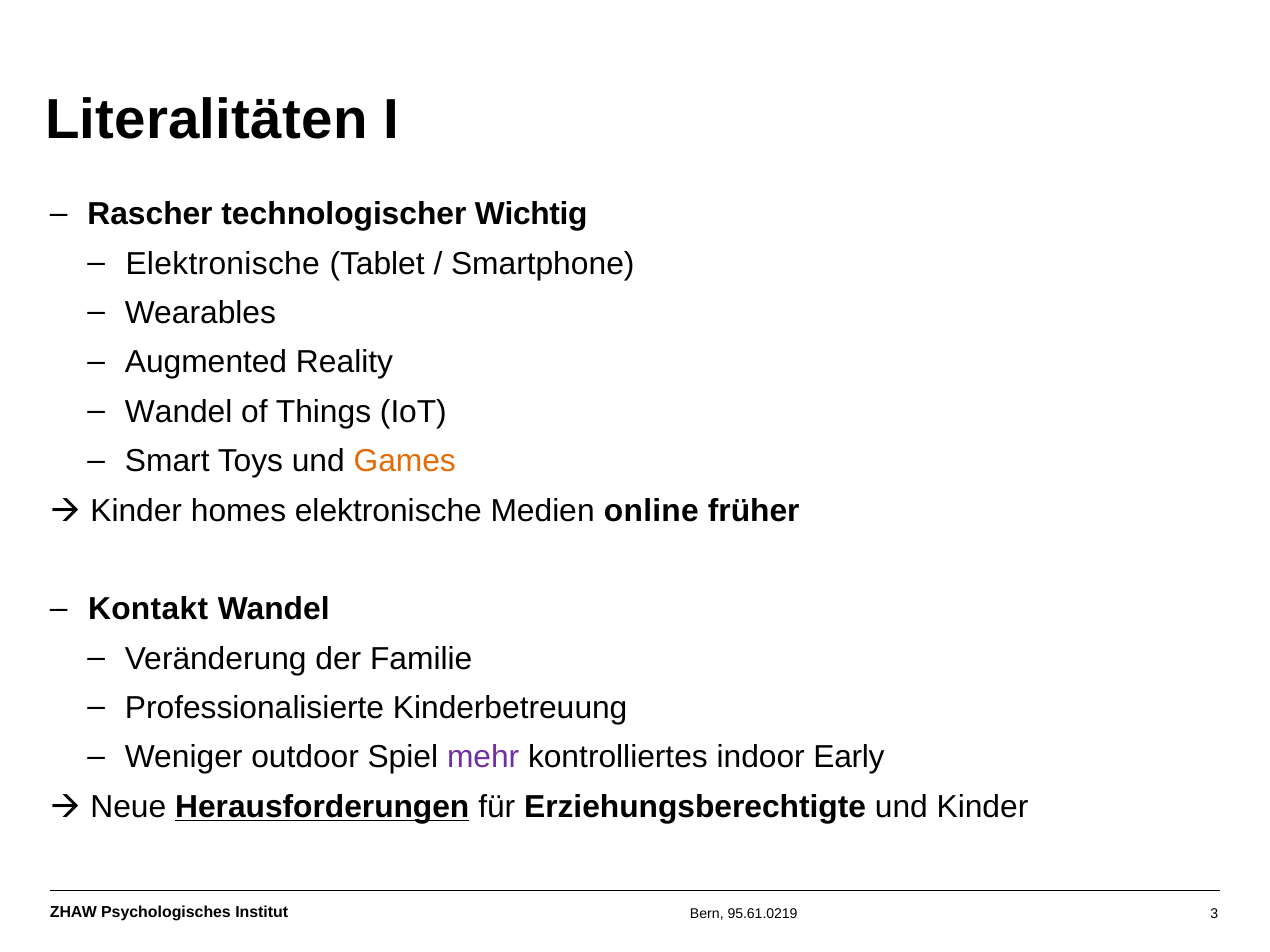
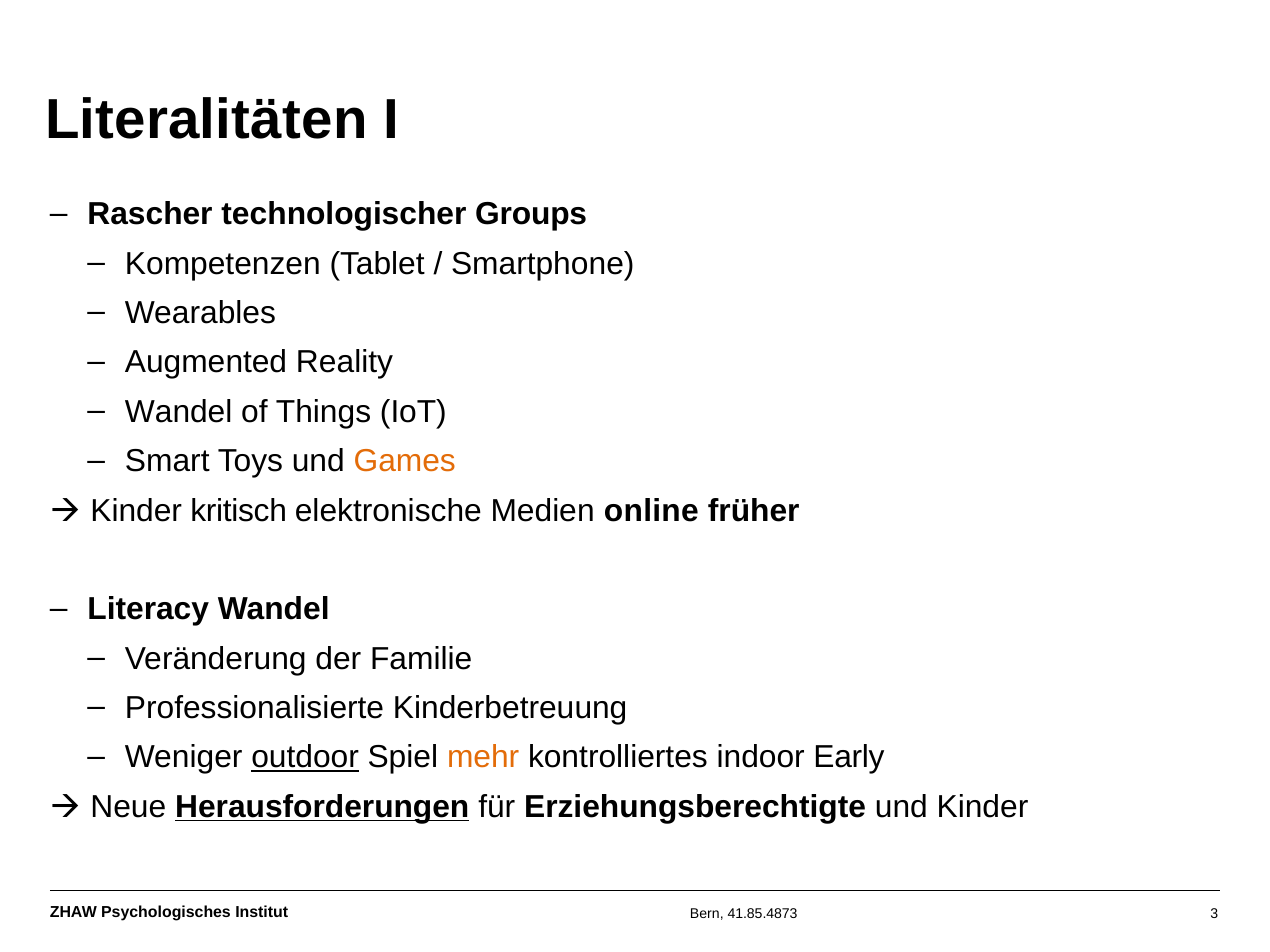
Wichtig: Wichtig -> Groups (531, 214)
Elektronische: Elektronische -> Kompetenzen (223, 264)
homes: homes -> kritisch (239, 511)
Kontakt: Kontakt -> Literacy (148, 610)
outdoor underline: none -> present (305, 758)
mehr colour: purple -> orange (483, 758)
95.61.0219: 95.61.0219 -> 41.85.4873 (763, 914)
